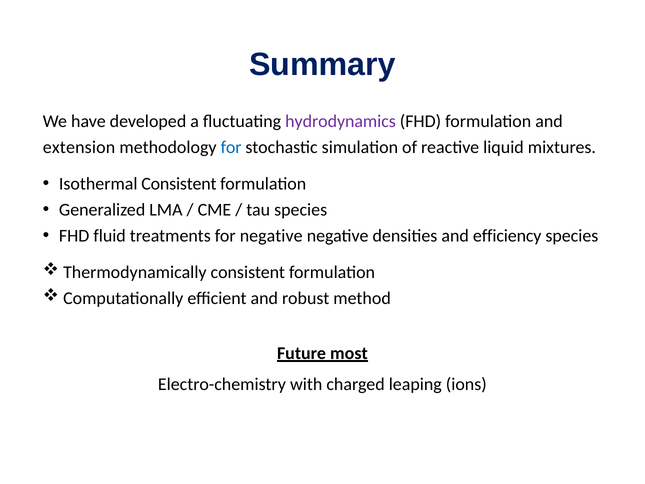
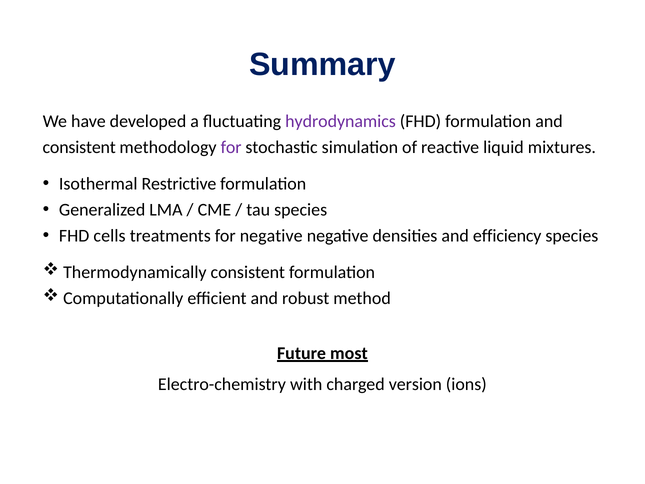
extension: extension -> consistent (79, 147)
for colour: blue -> purple (231, 147)
Isothermal Consistent: Consistent -> Restrictive (179, 184)
fluid: fluid -> cells (110, 236)
leaping: leaping -> version (415, 384)
